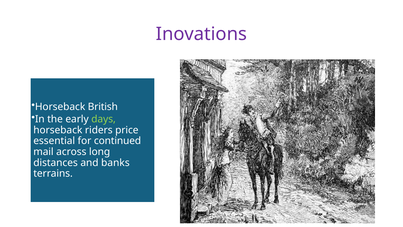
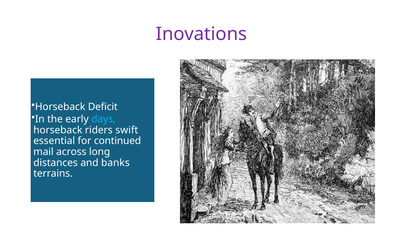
British: British -> Deficit (103, 107)
days colour: light green -> light blue (104, 119)
price: price -> swift (127, 130)
